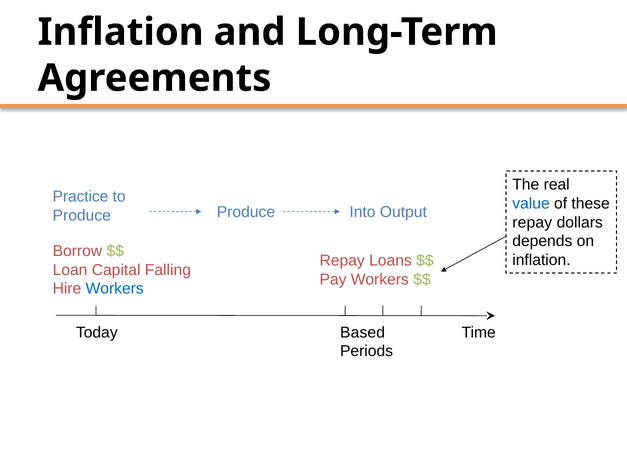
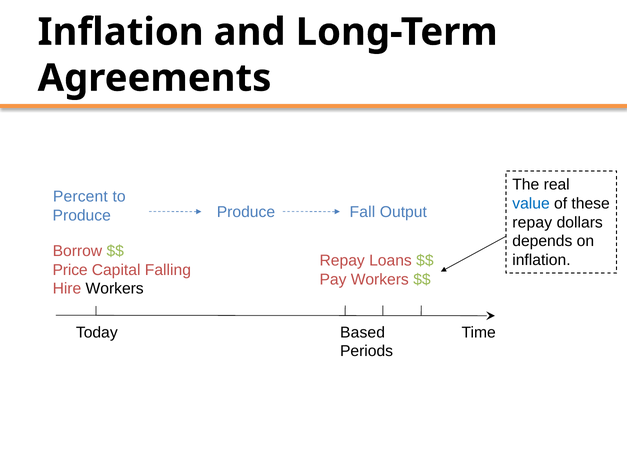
Practice: Practice -> Percent (80, 196)
Into: Into -> Fall (362, 212)
Loan: Loan -> Price (70, 270)
Workers colour: blue -> black (115, 288)
